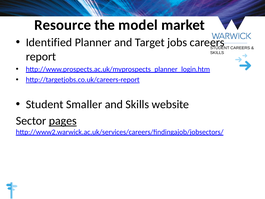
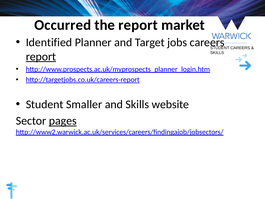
Resource: Resource -> Occurred (63, 25)
the model: model -> report (138, 25)
report underline: none -> present (41, 56)
